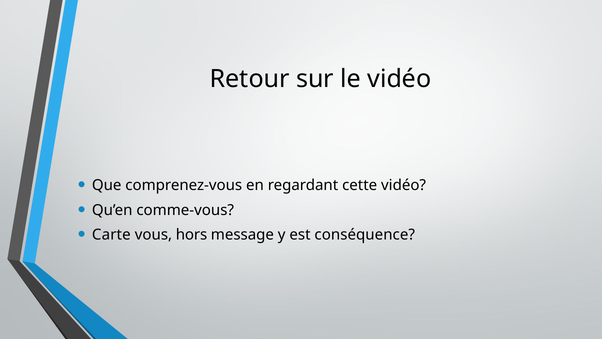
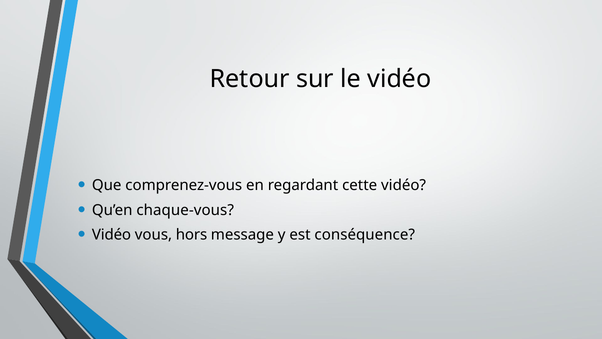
comme-vous: comme-vous -> chaque-vous (185, 210)
Carte: Carte -> Vidéo (111, 235)
